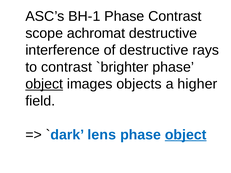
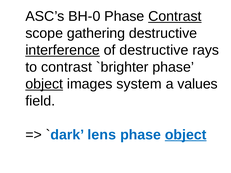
BH-1: BH-1 -> BH-0 (84, 16)
Contrast underline: none -> present (175, 16)
achromat: achromat -> gathering (96, 33)
interference underline: none -> present (63, 50)
objects: objects -> system (139, 84)
higher: higher -> values (198, 84)
